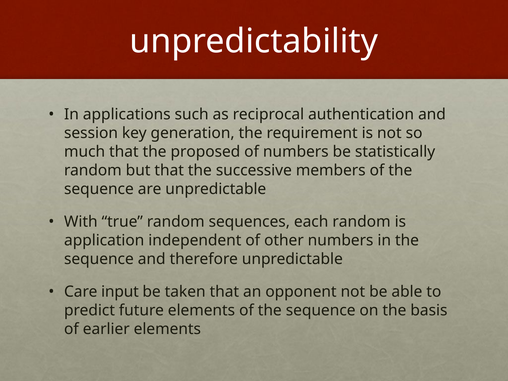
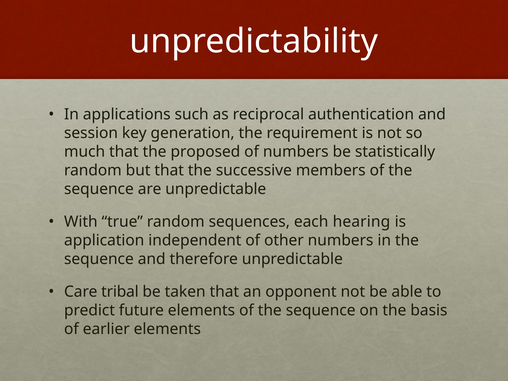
each random: random -> hearing (361, 222)
input: input -> tribal (120, 292)
